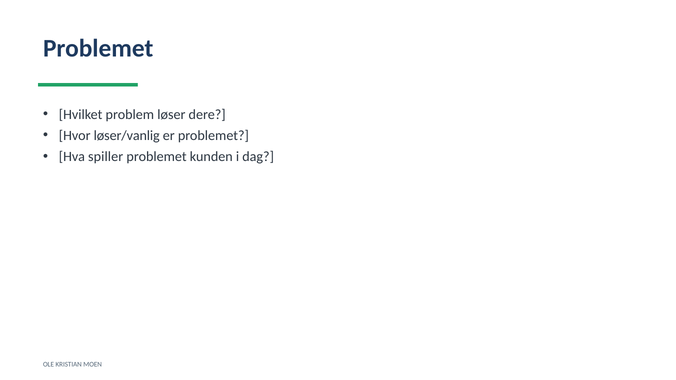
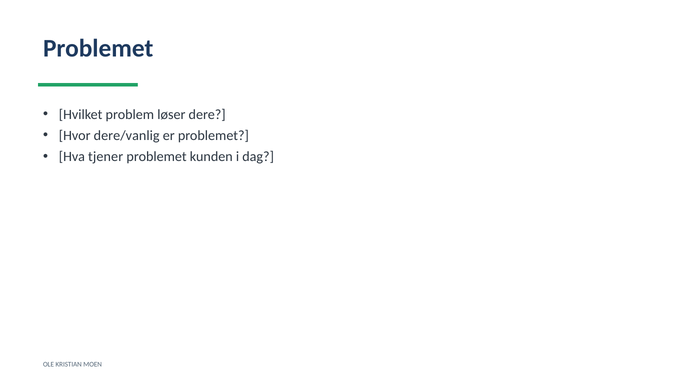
løser/vanlig: løser/vanlig -> dere/vanlig (127, 136)
spiller: spiller -> tjener (106, 157)
